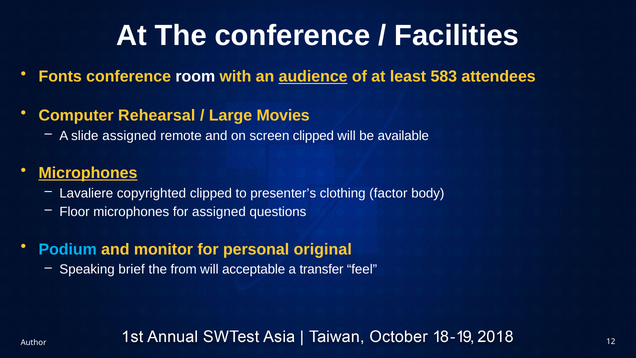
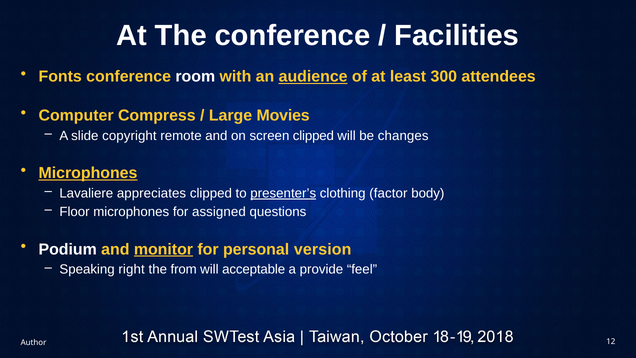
583: 583 -> 300 (444, 77)
Rehearsal: Rehearsal -> Compress (157, 116)
slide assigned: assigned -> copyright (129, 136)
available: available -> changes (403, 136)
copyrighted: copyrighted -> appreciates (152, 193)
presenter’s underline: none -> present (283, 193)
Podium colour: light blue -> white (68, 249)
monitor underline: none -> present (163, 249)
original: original -> version (323, 249)
brief: brief -> right (132, 269)
transfer: transfer -> provide (321, 269)
